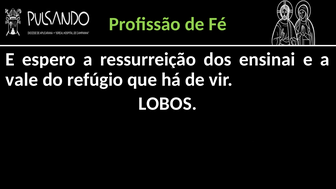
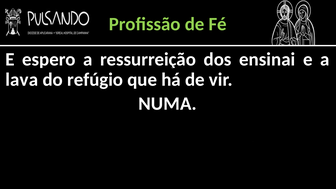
vale: vale -> lava (22, 80)
LOBOS: LOBOS -> NUMA (168, 104)
